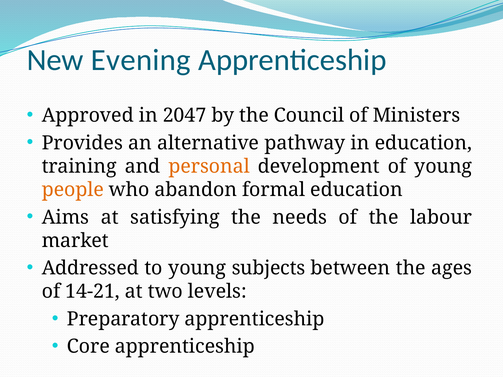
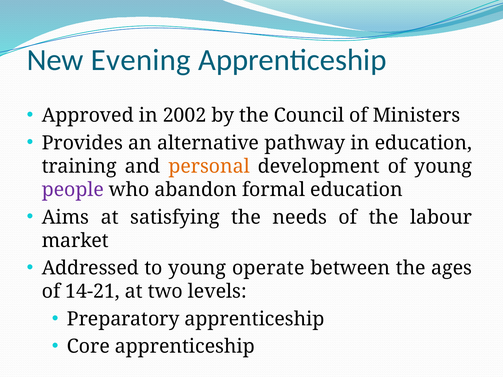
2047: 2047 -> 2002 (185, 116)
people colour: orange -> purple (73, 190)
subjects: subjects -> operate (268, 268)
